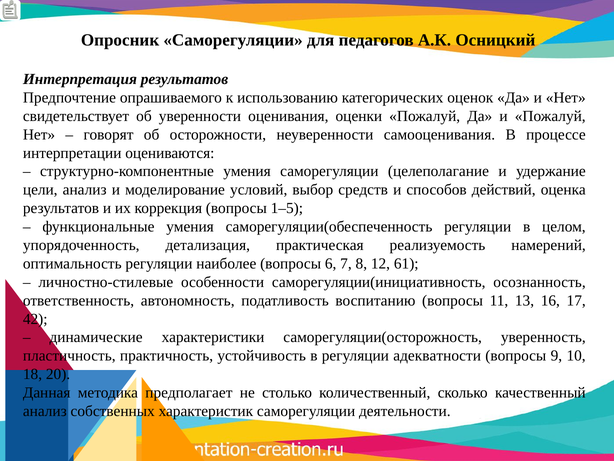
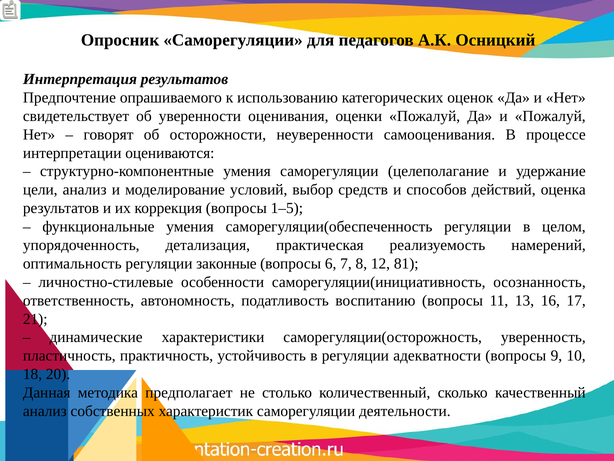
наиболее: наиболее -> законные (226, 263)
61: 61 -> 81 (406, 263)
42: 42 -> 21 (35, 319)
